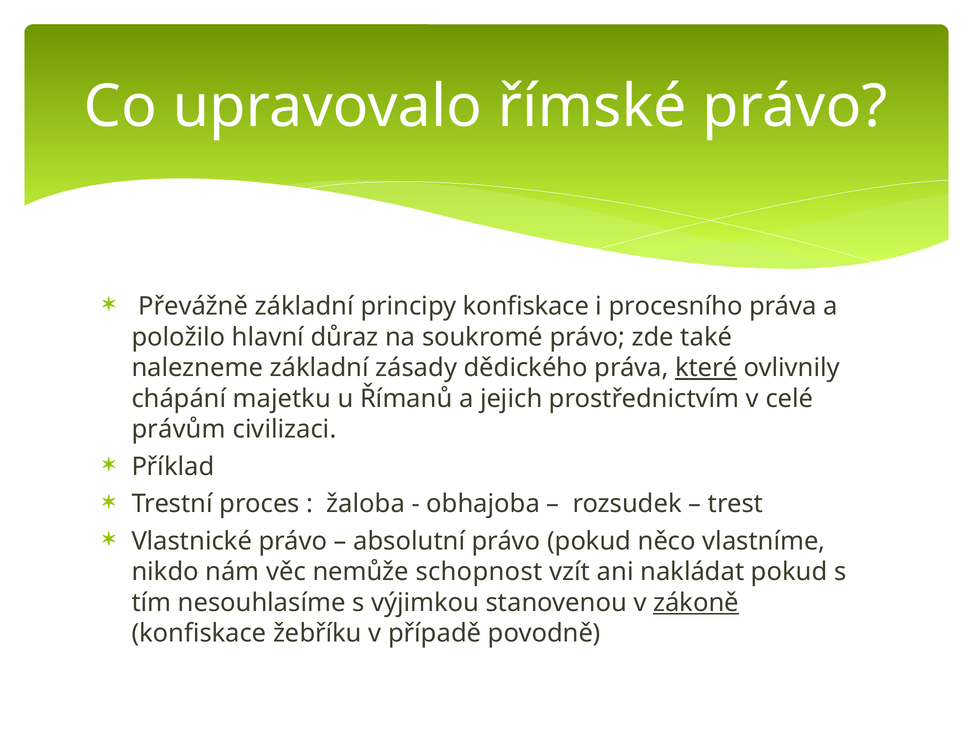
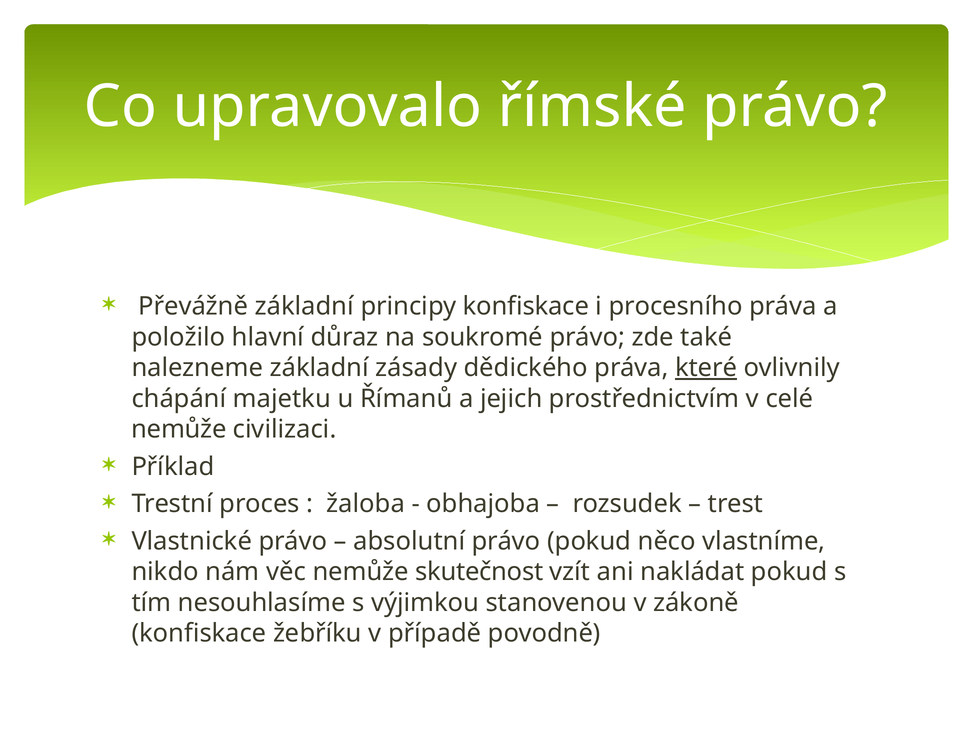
právům: právům -> nemůže (179, 430)
schopnost: schopnost -> skutečnost (479, 572)
zákoně underline: present -> none (696, 603)
